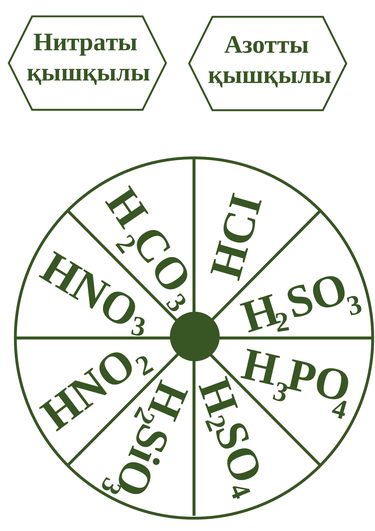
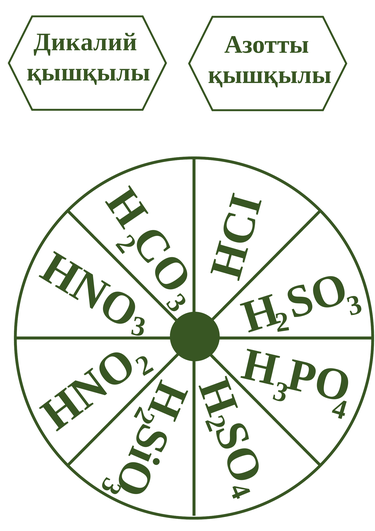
Нитраты: Нитраты -> Дикалий (85, 42)
